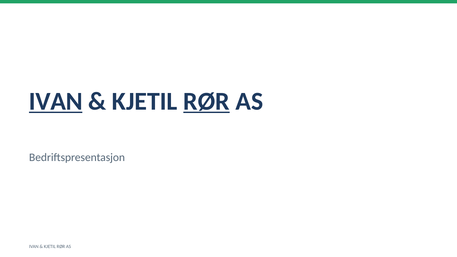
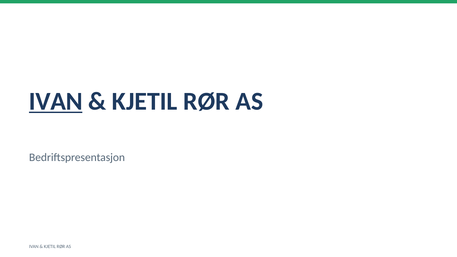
RØR underline: present -> none (206, 101)
